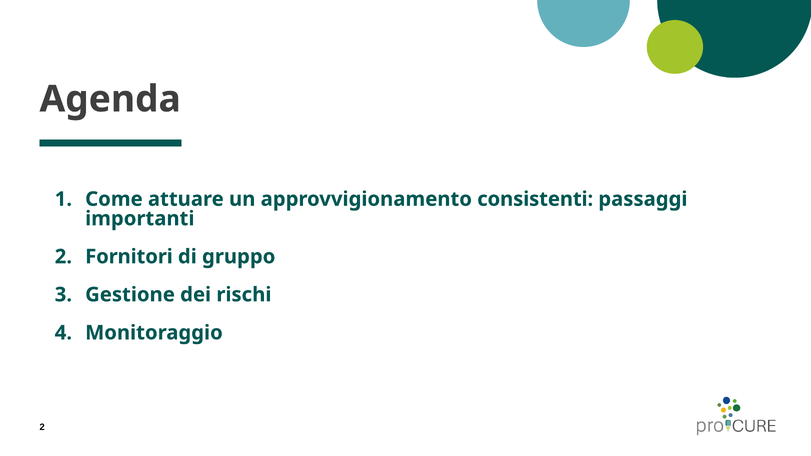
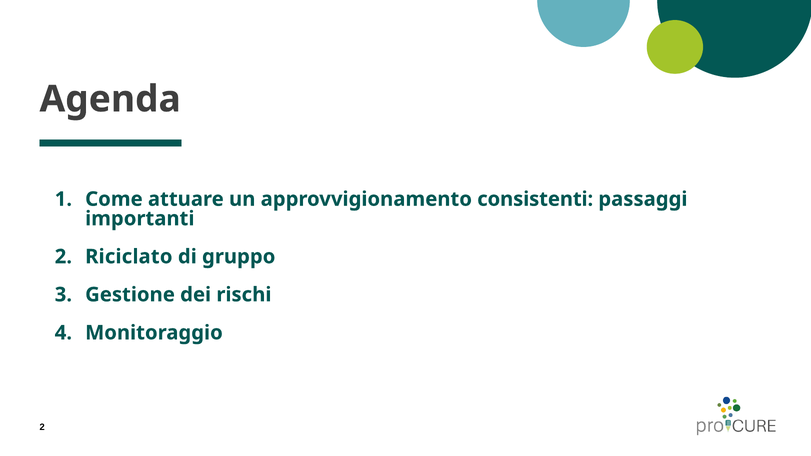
Fornitori: Fornitori -> Riciclato (129, 257)
